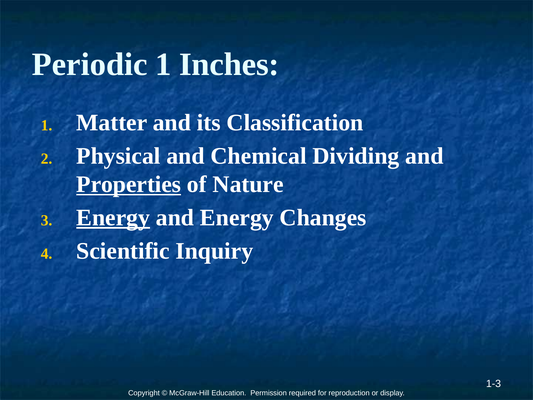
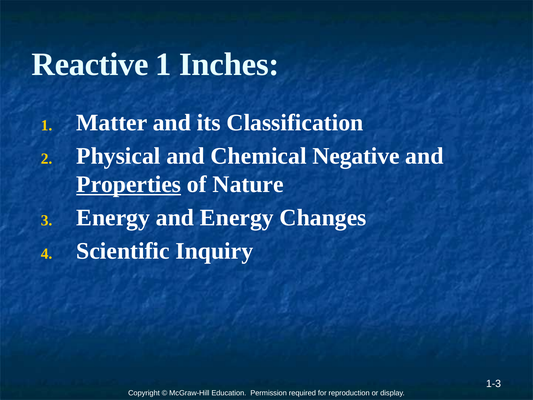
Periodic: Periodic -> Reactive (90, 64)
Dividing: Dividing -> Negative (356, 156)
Energy underline: present -> none (113, 218)
